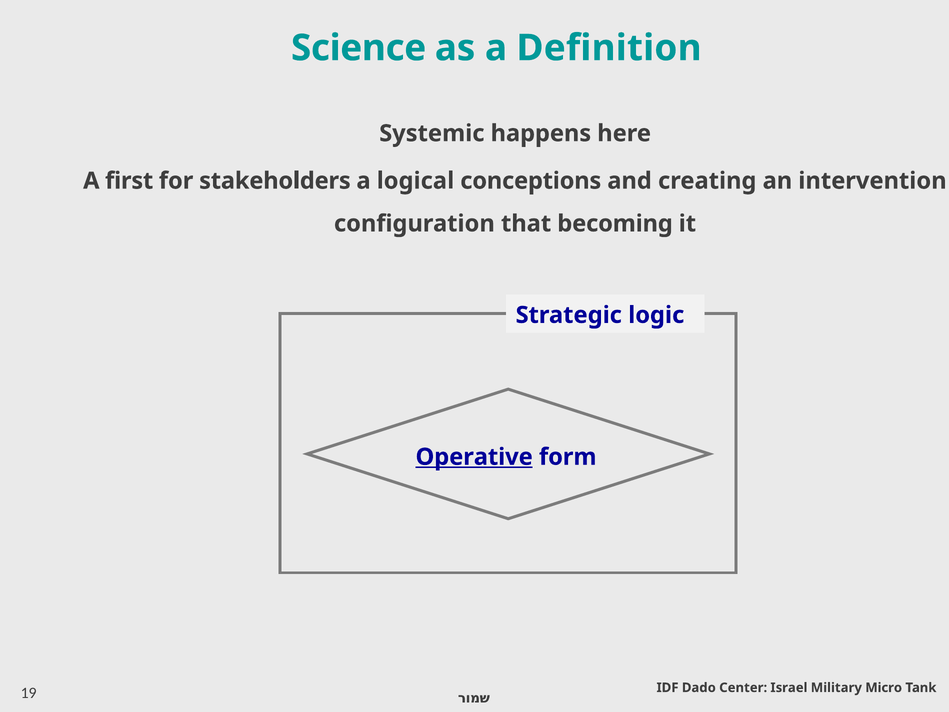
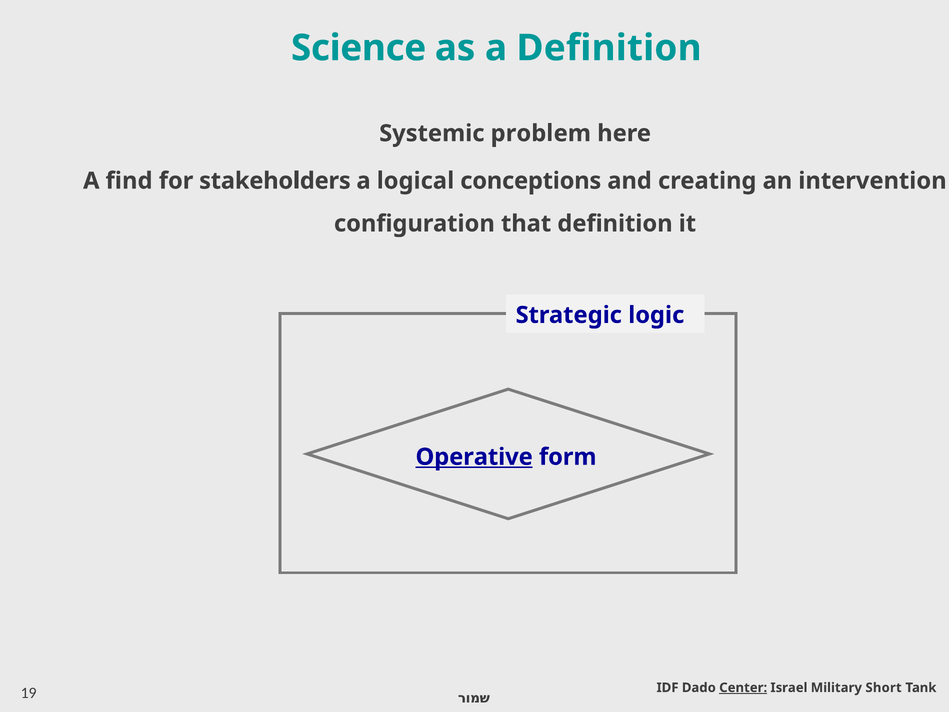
happens: happens -> problem (541, 133)
first: first -> find (129, 181)
that becoming: becoming -> definition (615, 224)
Center underline: none -> present (743, 687)
Micro: Micro -> Short (884, 687)
